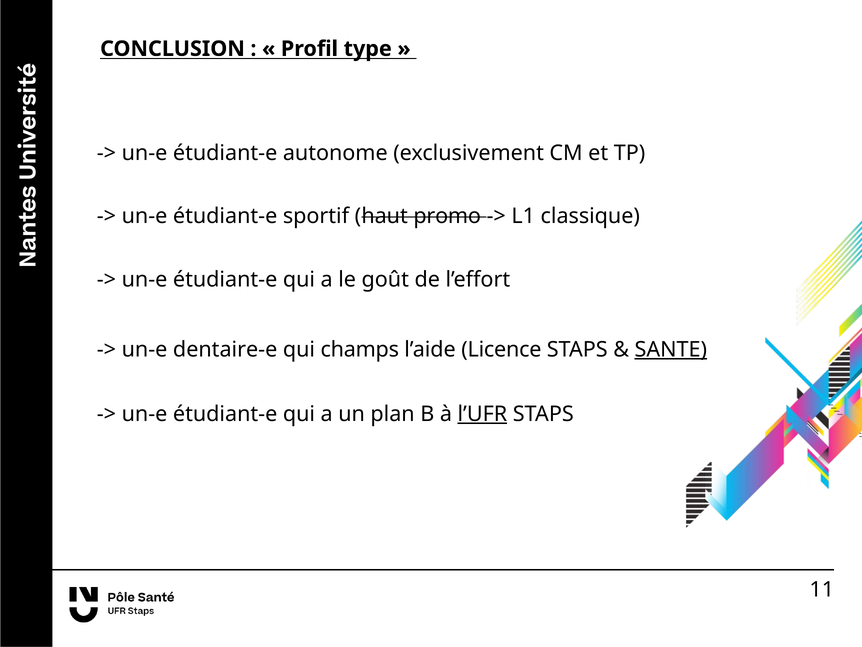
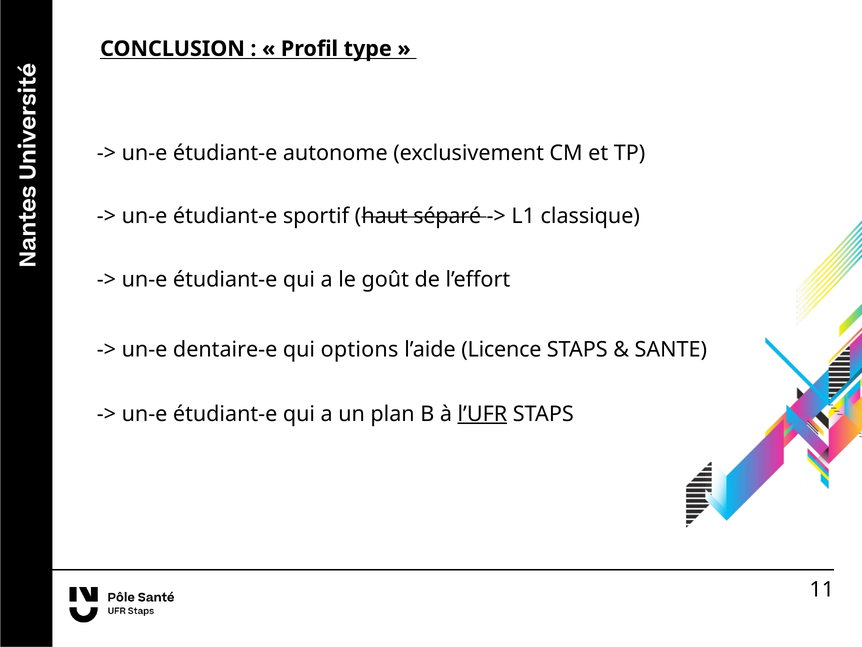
promo: promo -> séparé (447, 216)
champs: champs -> options (360, 349)
SANTE underline: present -> none (671, 349)
